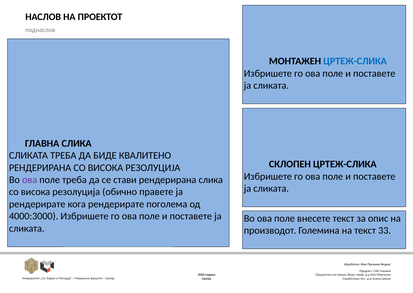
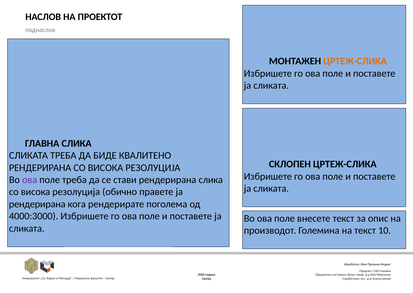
ЦРТЕЖ-СЛИКА colour: blue -> orange (355, 61)
рендерирате: рендерирате -> рендерирана (37, 204)
33: 33 -> 10 (385, 230)
